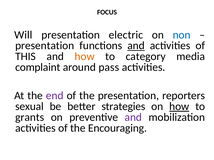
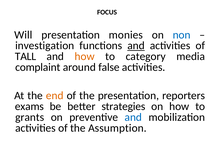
electric: electric -> monies (126, 35)
presentation: presentation -> investigation (45, 46)
THIS: THIS -> TALL (26, 57)
pass: pass -> false (109, 67)
end colour: purple -> orange (55, 96)
sexual: sexual -> exams (29, 107)
how underline: present -> none (179, 107)
and colour: purple -> blue (133, 118)
Encouraging: Encouraging -> Assumption (117, 128)
